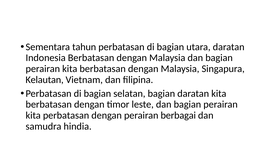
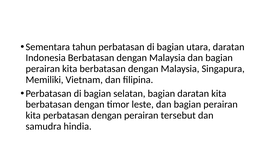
Kelautan: Kelautan -> Memiliki (45, 80)
berbagai: berbagai -> tersebut (178, 115)
